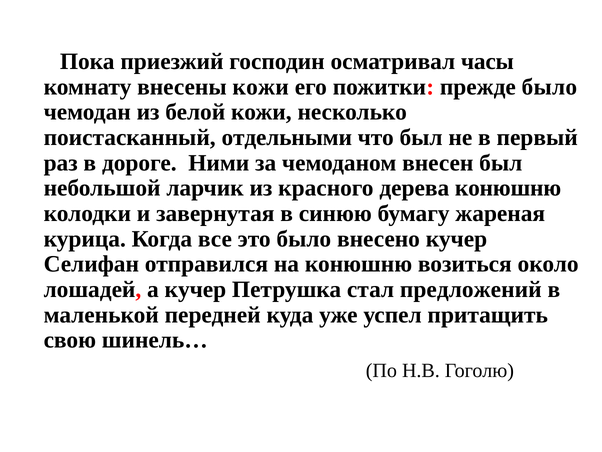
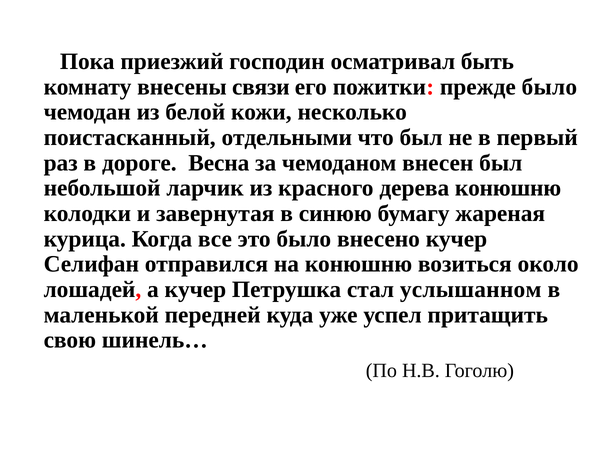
часы: часы -> быть (487, 61)
внесены кожи: кожи -> связи (261, 87)
Ними: Ними -> Весна (219, 163)
предложений: предложений -> услышанном (471, 289)
